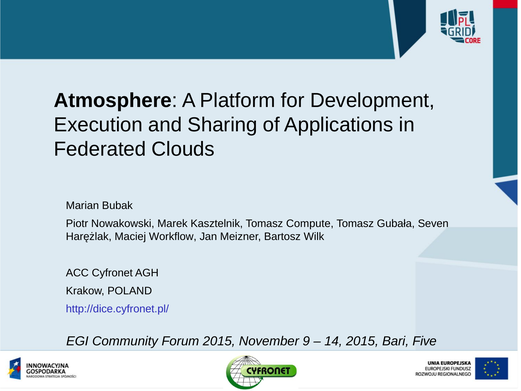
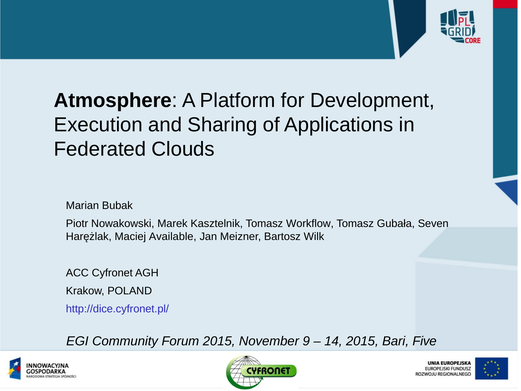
Compute: Compute -> Workflow (310, 223)
Workflow: Workflow -> Available (173, 236)
